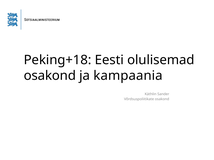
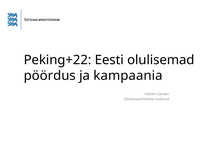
Peking+18: Peking+18 -> Peking+22 (58, 60)
osakond: osakond -> pöördus (50, 76)
